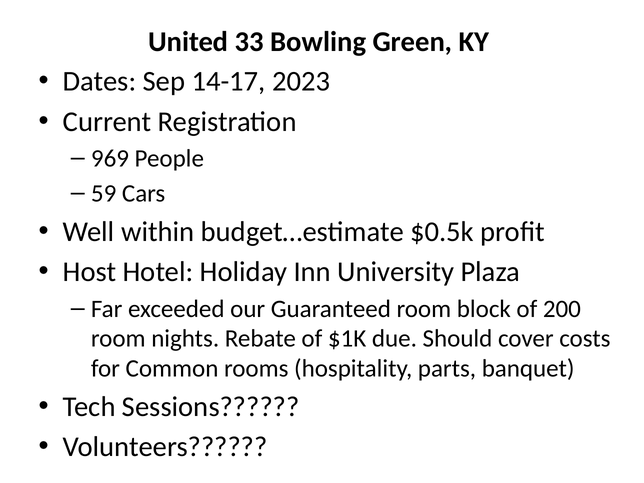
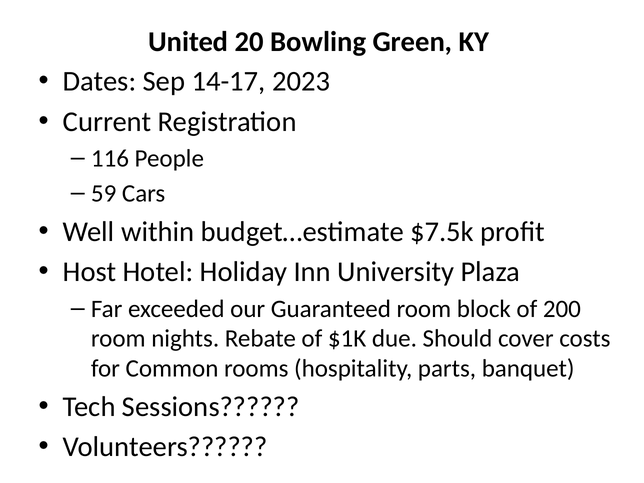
33: 33 -> 20 (249, 42)
969: 969 -> 116 (110, 158)
$0.5k: $0.5k -> $7.5k (442, 232)
